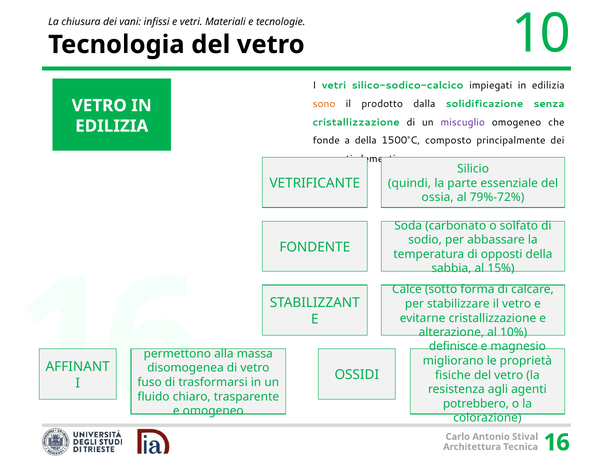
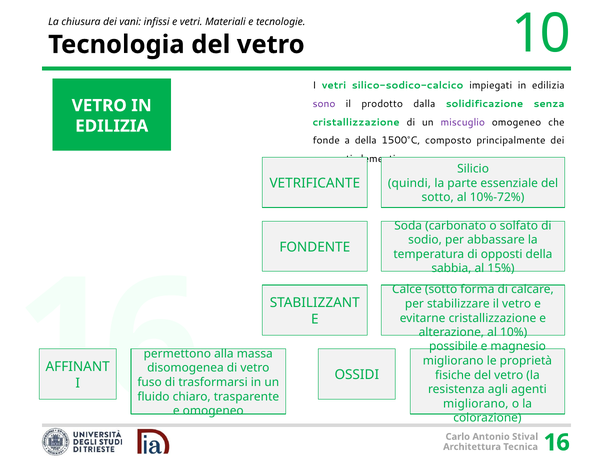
sono colour: orange -> purple (324, 104)
ossia: ossia -> sotto (438, 197)
79%-72%: 79%-72% -> 10%-72% (497, 197)
definisce: definisce -> possibile (453, 346)
potrebbero: potrebbero -> migliorano (476, 404)
